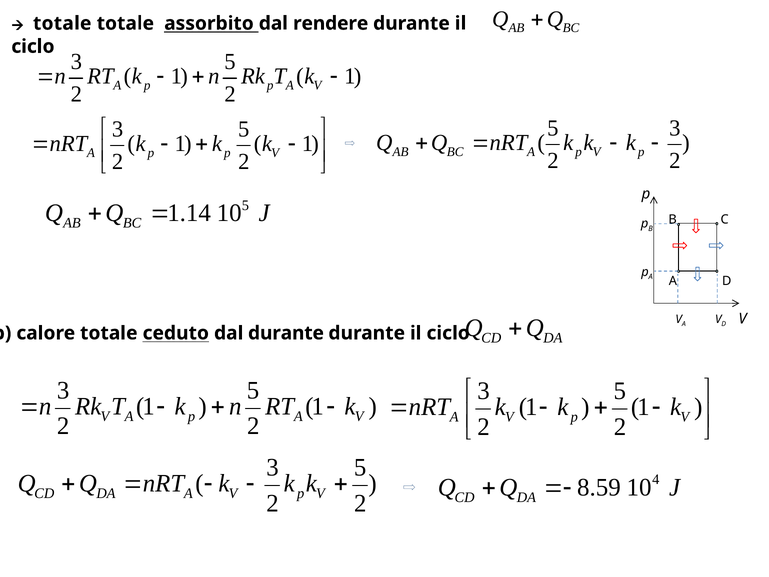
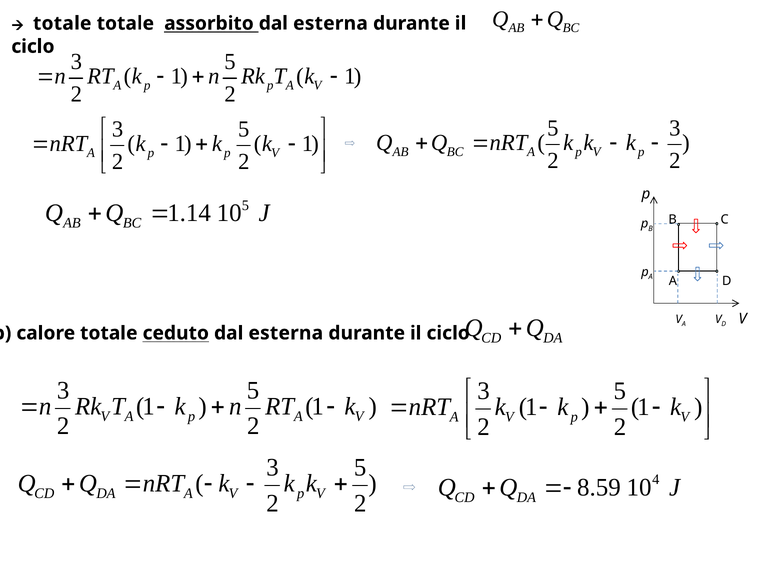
assorbito dal rendere: rendere -> esterna (330, 23)
ceduto dal durante: durante -> esterna (286, 333)
